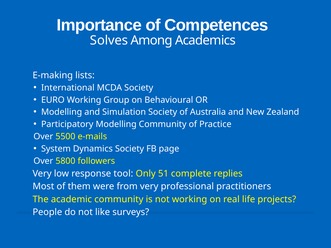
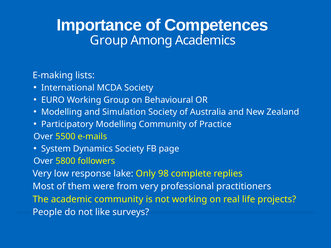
Solves: Solves -> Group (109, 40)
tool: tool -> lake (123, 174)
51: 51 -> 98 (163, 174)
